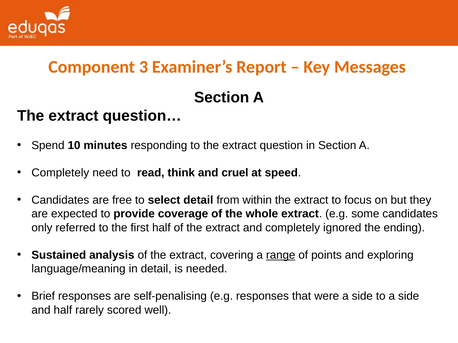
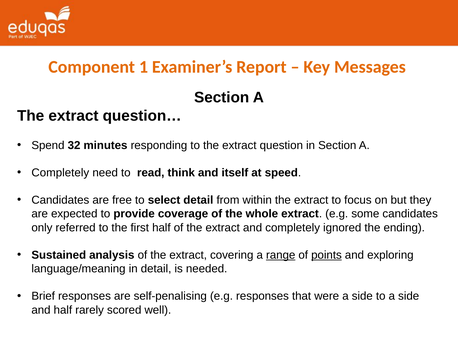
3: 3 -> 1 (144, 67)
10: 10 -> 32 (74, 145)
cruel: cruel -> itself (235, 173)
points underline: none -> present (326, 255)
